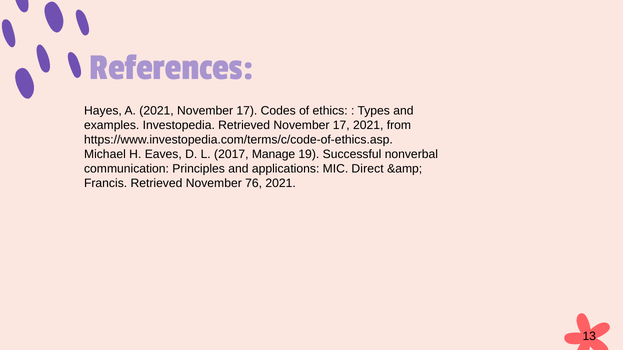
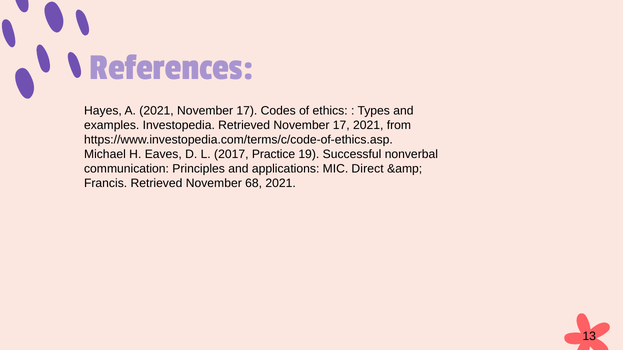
Manage: Manage -> Practice (274, 155)
76: 76 -> 68 (254, 184)
